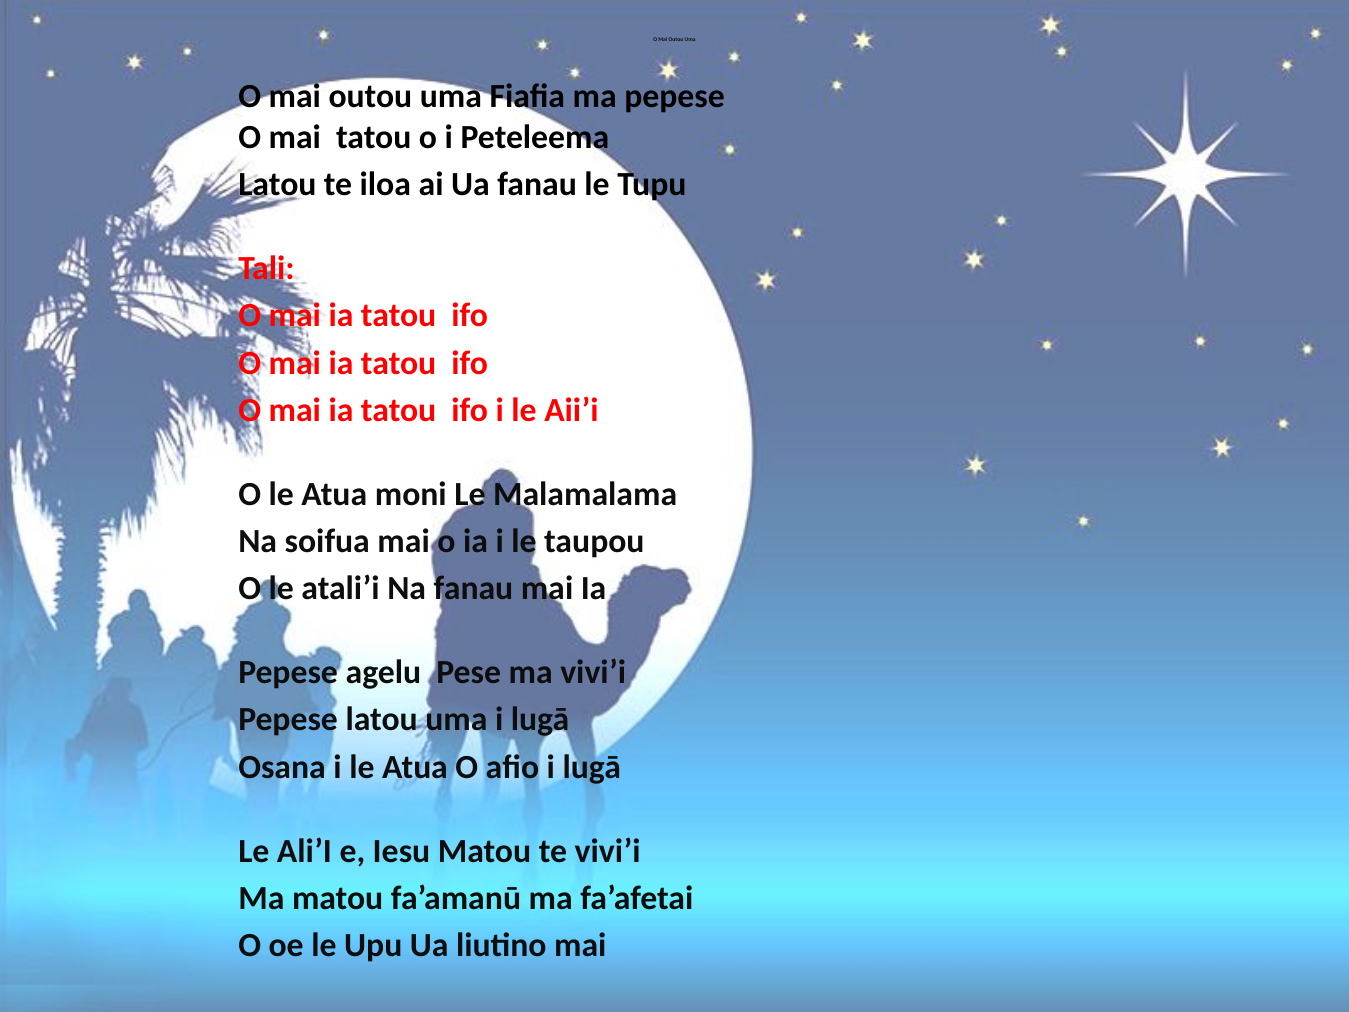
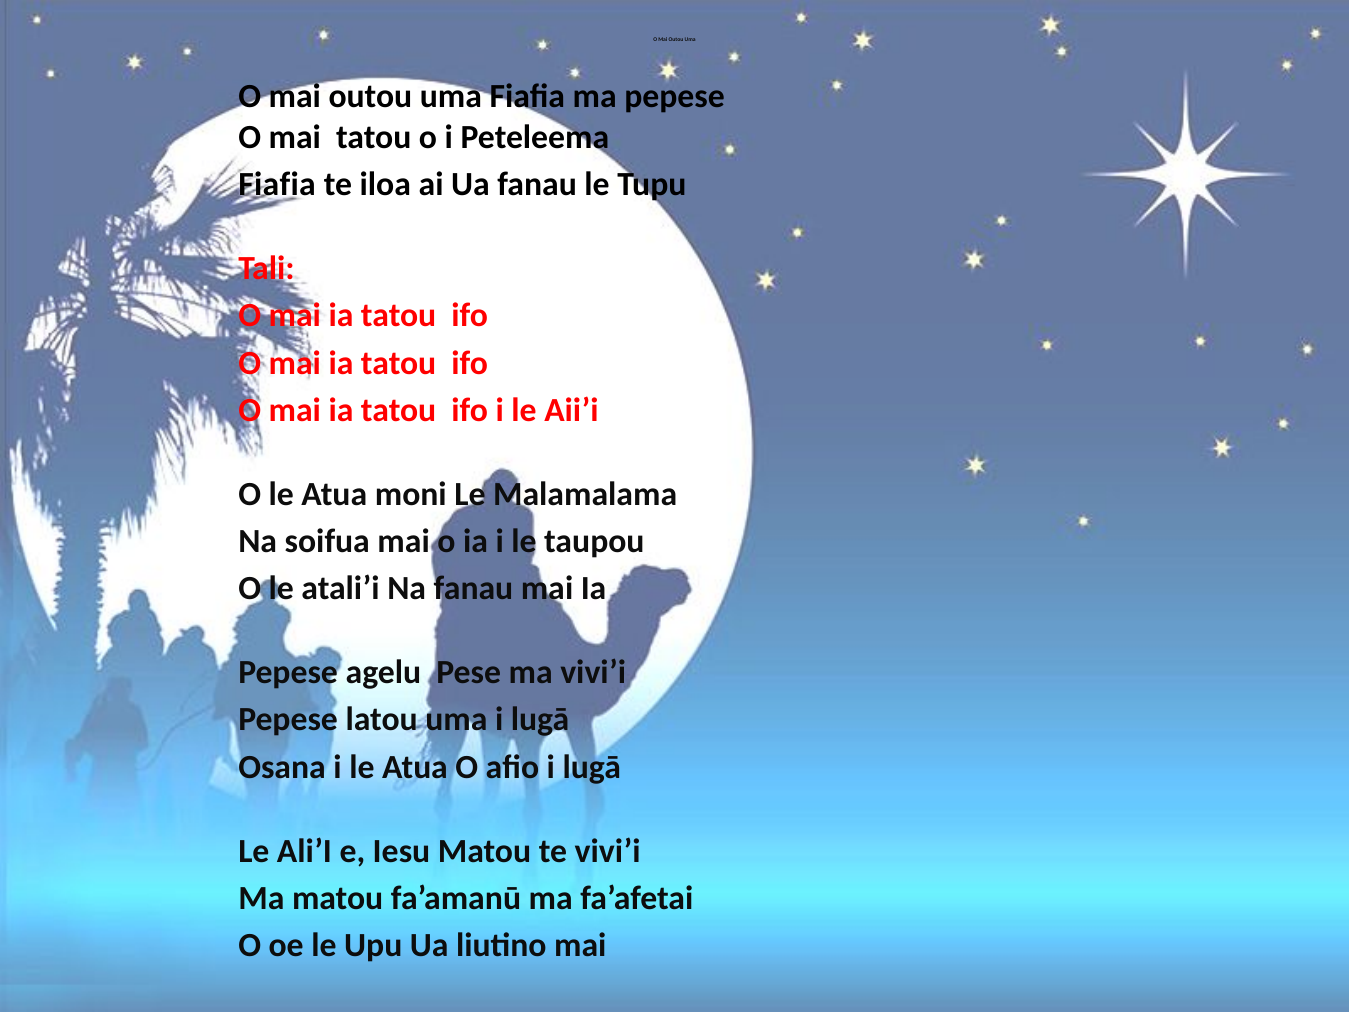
Latou: Latou -> Fiafia (277, 184)
